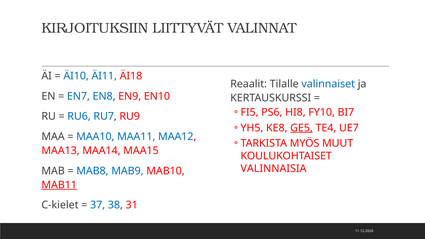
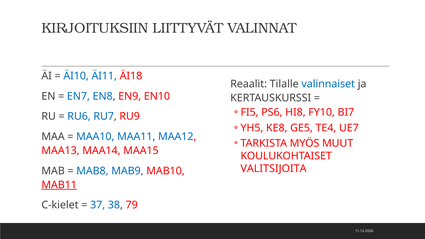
GE5 underline: present -> none (302, 128)
VALINNAISIA: VALINNAISIA -> VALITSIJOITA (274, 169)
31: 31 -> 79 (132, 205)
